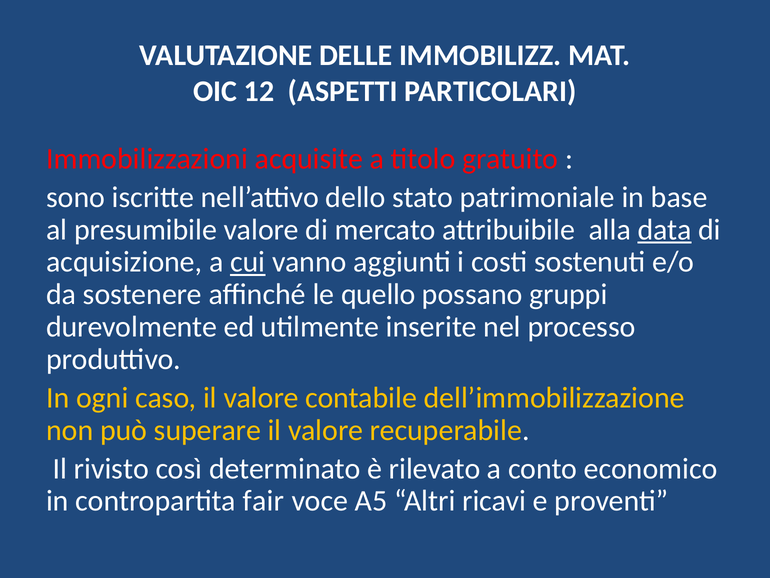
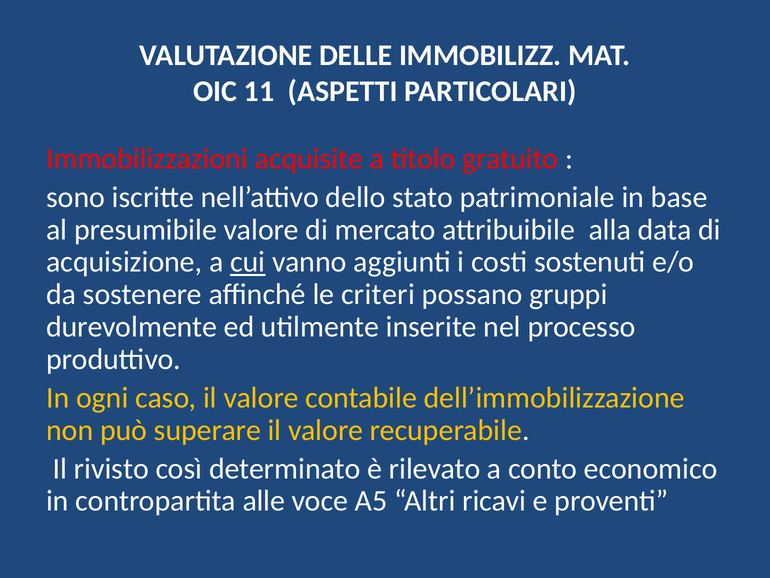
12: 12 -> 11 (259, 91)
data underline: present -> none (665, 230)
quello: quello -> criteri (378, 294)
fair: fair -> alle (264, 501)
